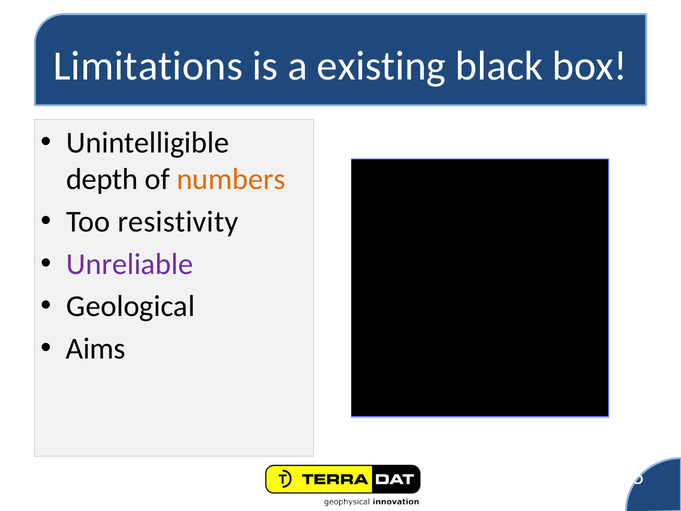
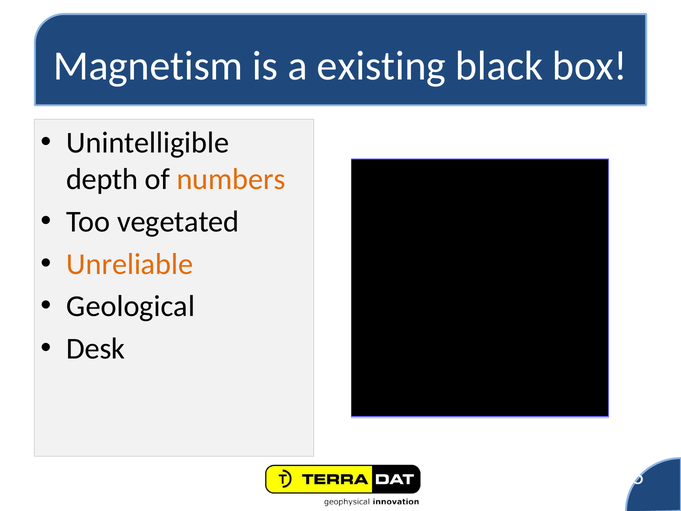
Limitations: Limitations -> Magnetism (148, 66)
resistivity: resistivity -> vegetated (178, 222)
Unreliable colour: purple -> orange (130, 264)
Aims: Aims -> Desk (96, 349)
